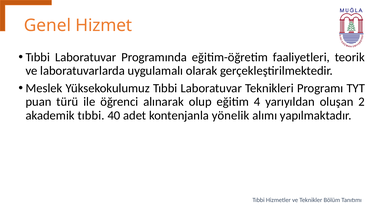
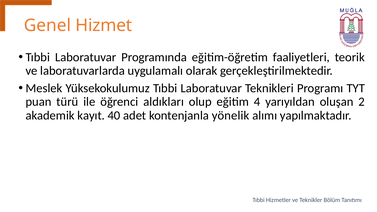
alınarak: alınarak -> aldıkları (164, 102)
akademik tıbbi: tıbbi -> kayıt (91, 115)
